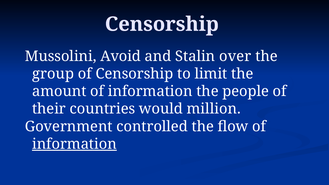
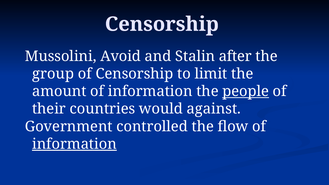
over: over -> after (235, 56)
people underline: none -> present (246, 91)
million: million -> against (214, 109)
